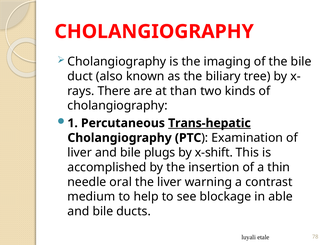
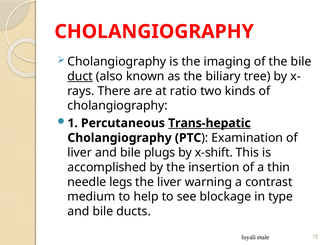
duct underline: none -> present (80, 76)
than: than -> ratio (183, 91)
oral: oral -> legs (121, 182)
able: able -> type (281, 196)
